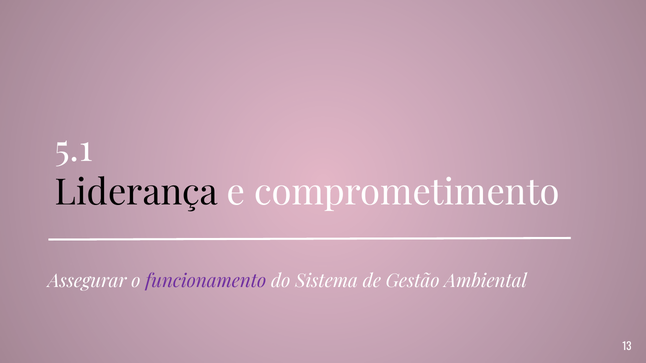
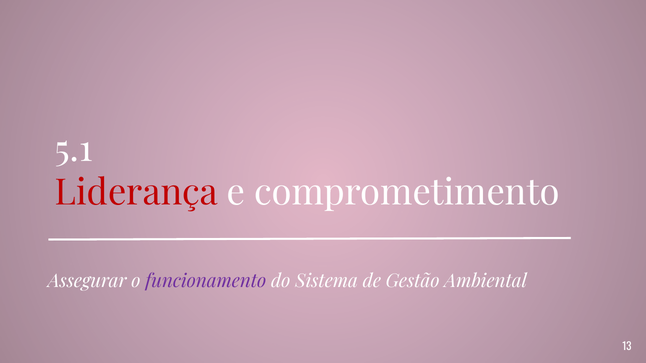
Liderança colour: black -> red (136, 193)
